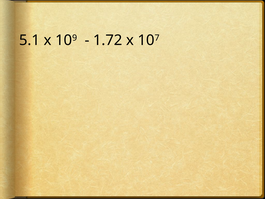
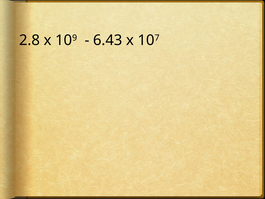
5.1: 5.1 -> 2.8 (30, 40)
1.72: 1.72 -> 6.43 (108, 40)
